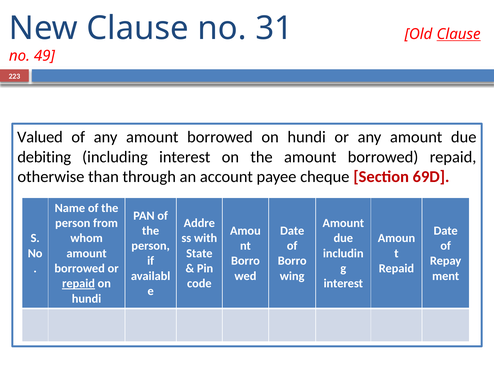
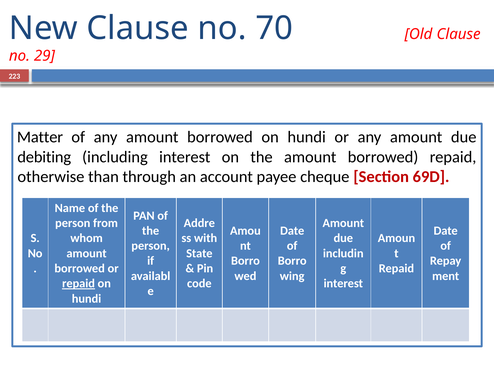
31: 31 -> 70 (274, 28)
Clause underline: present -> none (459, 34)
49: 49 -> 29 (44, 56)
Valued: Valued -> Matter (40, 137)
